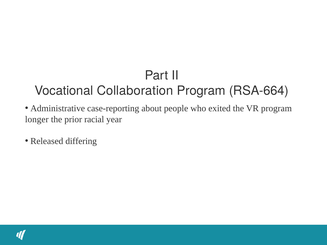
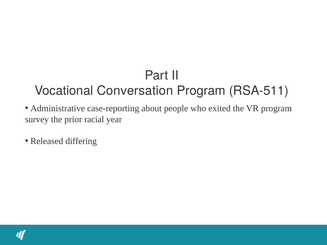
Collaboration: Collaboration -> Conversation (135, 91)
RSA-664: RSA-664 -> RSA-511 (259, 91)
longer: longer -> survey (37, 119)
